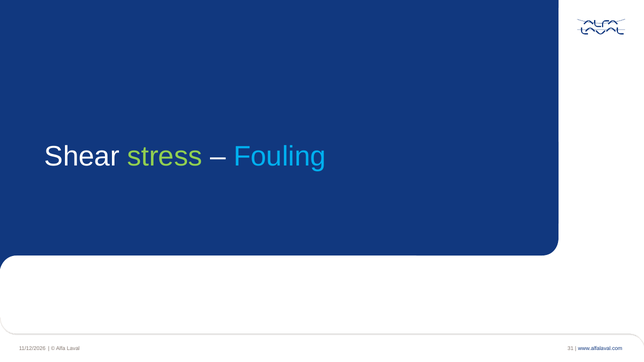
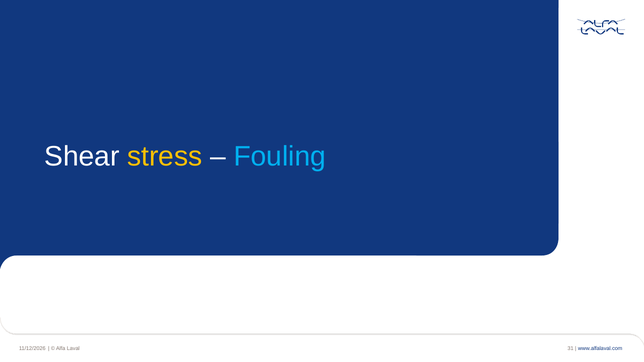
stress colour: light green -> yellow (165, 157)
